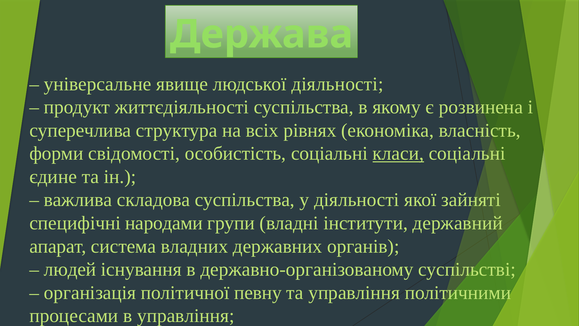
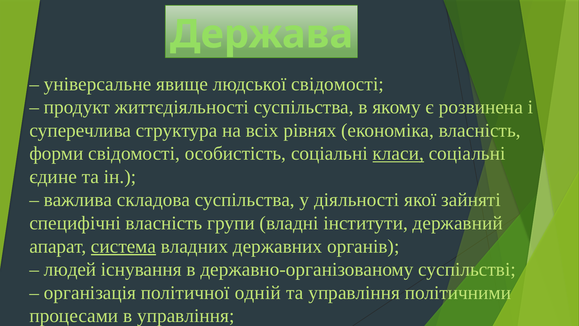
людської діяльності: діяльності -> свідомості (338, 84)
специфічні народами: народами -> власність (164, 223)
система underline: none -> present (124, 246)
певну: певну -> одній (258, 292)
